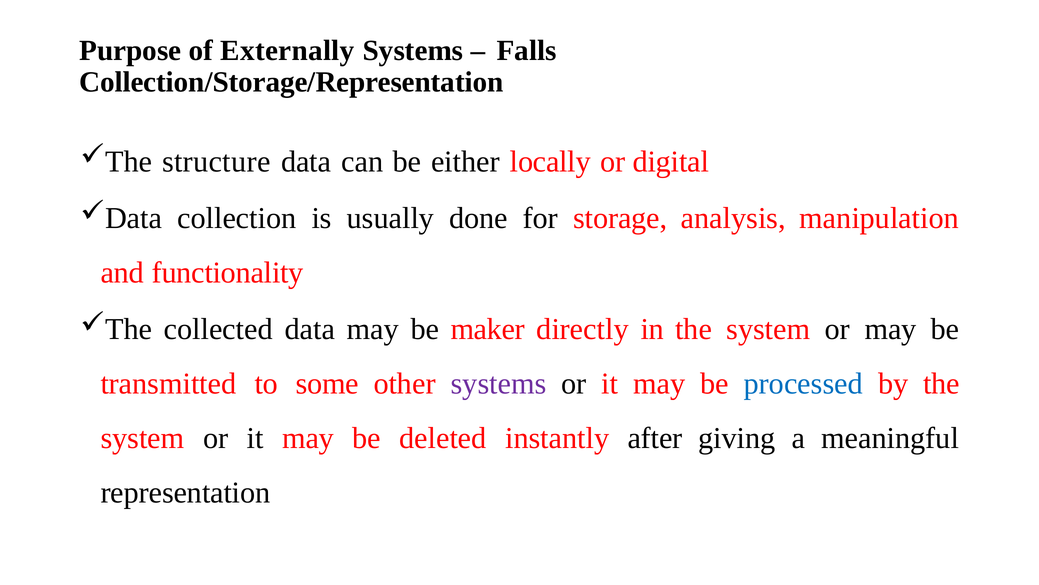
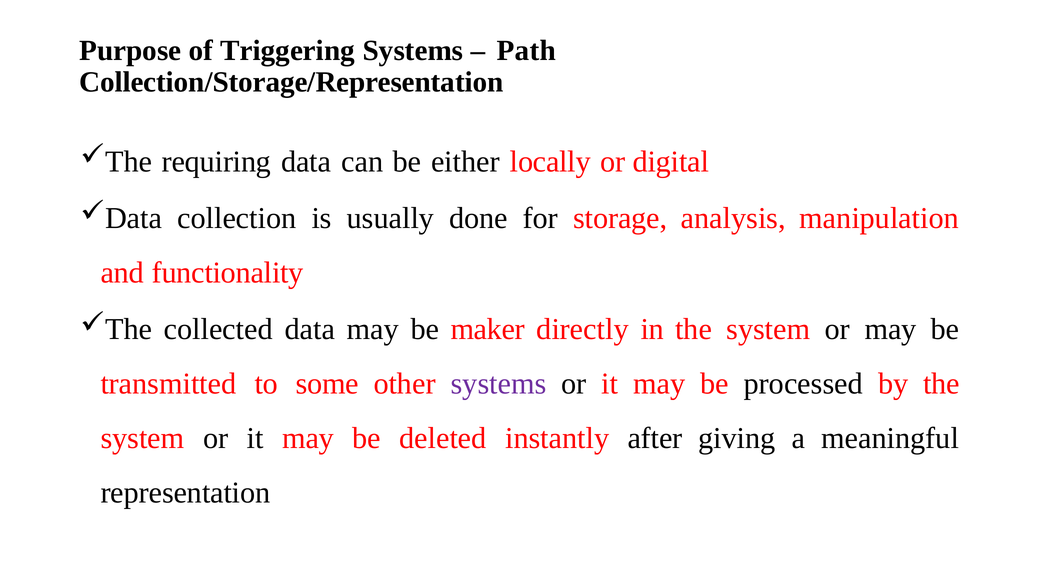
Externally: Externally -> Triggering (288, 51)
Falls: Falls -> Path (526, 51)
structure: structure -> requiring (217, 161)
processed colour: blue -> black (803, 384)
